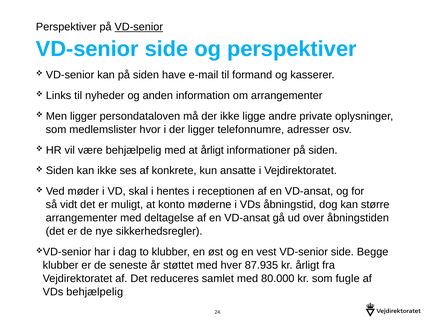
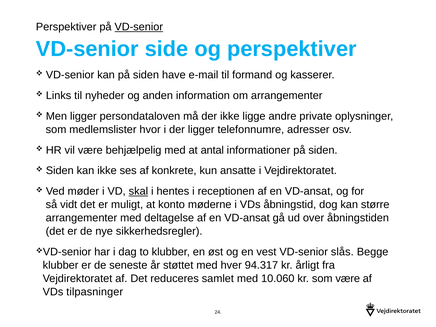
at årligt: årligt -> antal (212, 150)
skal underline: none -> present (138, 191)
vest VD-senior side: side -> slås (342, 252)
87.935: 87.935 -> 94.317 (261, 265)
80.000: 80.000 -> 10.060 (278, 279)
som fugle: fugle -> være (348, 279)
VDs behjælpelig: behjælpelig -> tilpasninger (95, 292)
